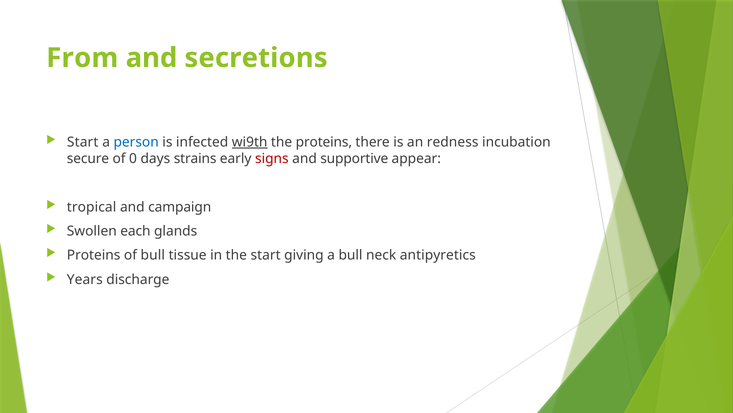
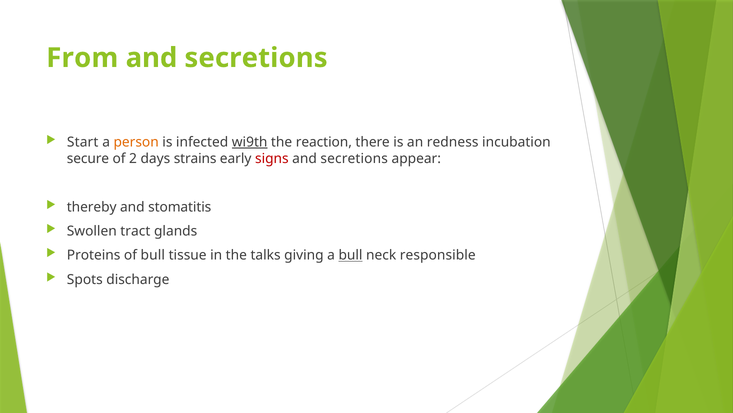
person colour: blue -> orange (136, 142)
the proteins: proteins -> reaction (324, 142)
0: 0 -> 2 (133, 158)
supportive: supportive -> secretions (354, 158)
tropical: tropical -> thereby (92, 207)
campaign: campaign -> stomatitis (180, 207)
each: each -> tract (135, 231)
the start: start -> talks (266, 255)
bull underline: none -> present (351, 255)
antipyretics: antipyretics -> responsible (438, 255)
Years: Years -> Spots (85, 279)
